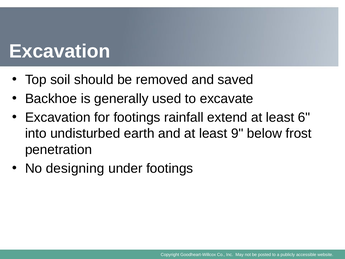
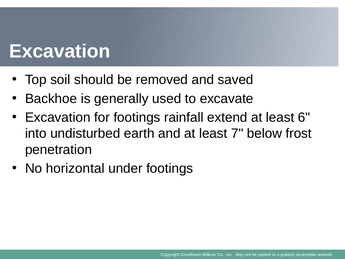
9: 9 -> 7 (237, 133)
designing: designing -> horizontal (75, 168)
